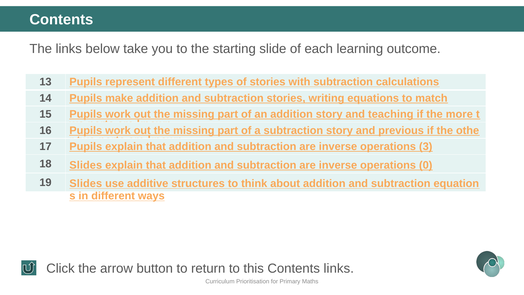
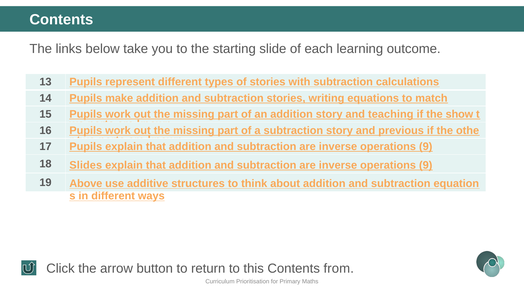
more: more -> show (459, 114)
3: 3 -> 9 (426, 146)
0: 0 -> 9 (426, 165)
19 Slides: Slides -> Above (86, 184)
Contents links: links -> from (339, 268)
